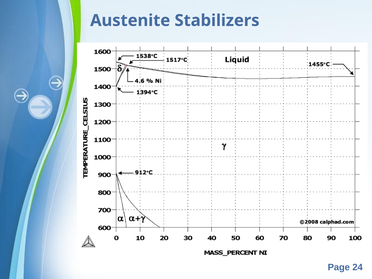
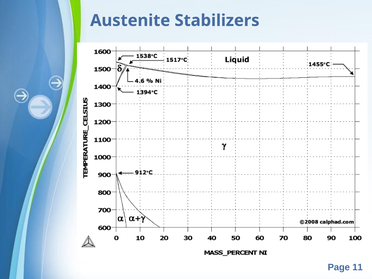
24: 24 -> 11 (358, 267)
